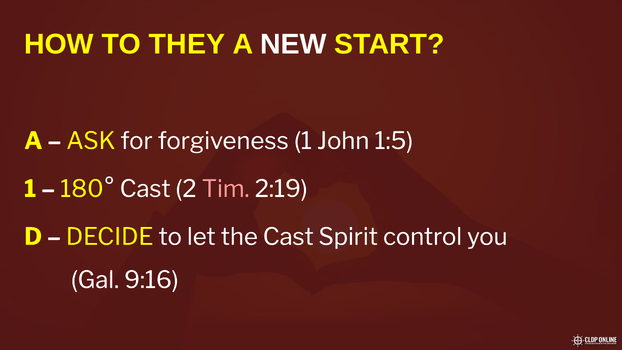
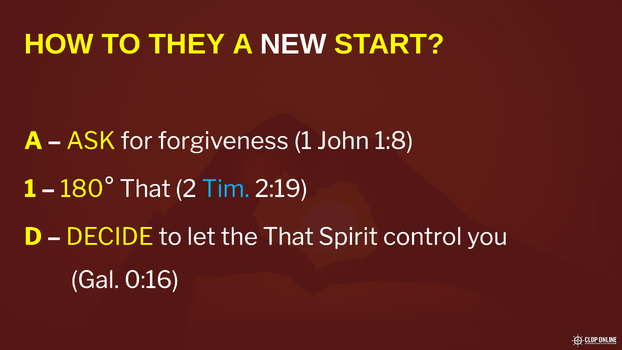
1:5: 1:5 -> 1:8 (394, 141)
180° Cast: Cast -> That (145, 189)
Tim colour: pink -> light blue (226, 189)
the Cast: Cast -> That (288, 237)
9:16: 9:16 -> 0:16 (152, 280)
